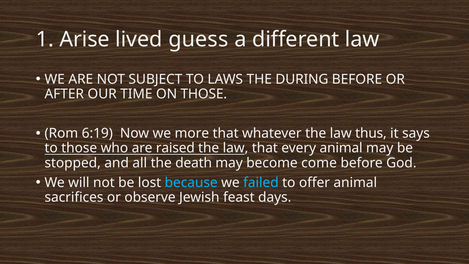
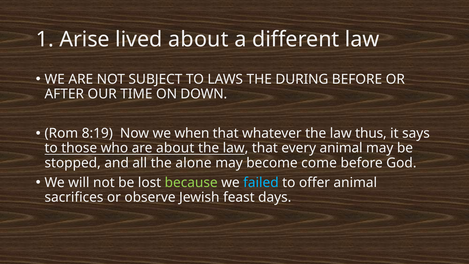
lived guess: guess -> about (198, 39)
ON THOSE: THOSE -> DOWN (204, 94)
6:19: 6:19 -> 8:19 (97, 133)
more: more -> when (192, 133)
are raised: raised -> about (175, 148)
death: death -> alone (193, 163)
because colour: light blue -> light green (191, 182)
